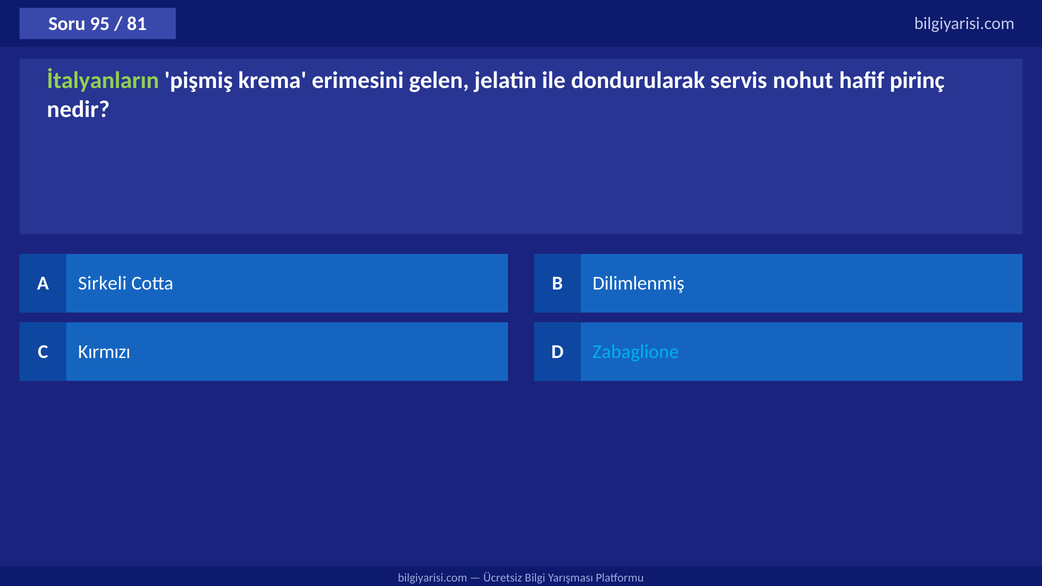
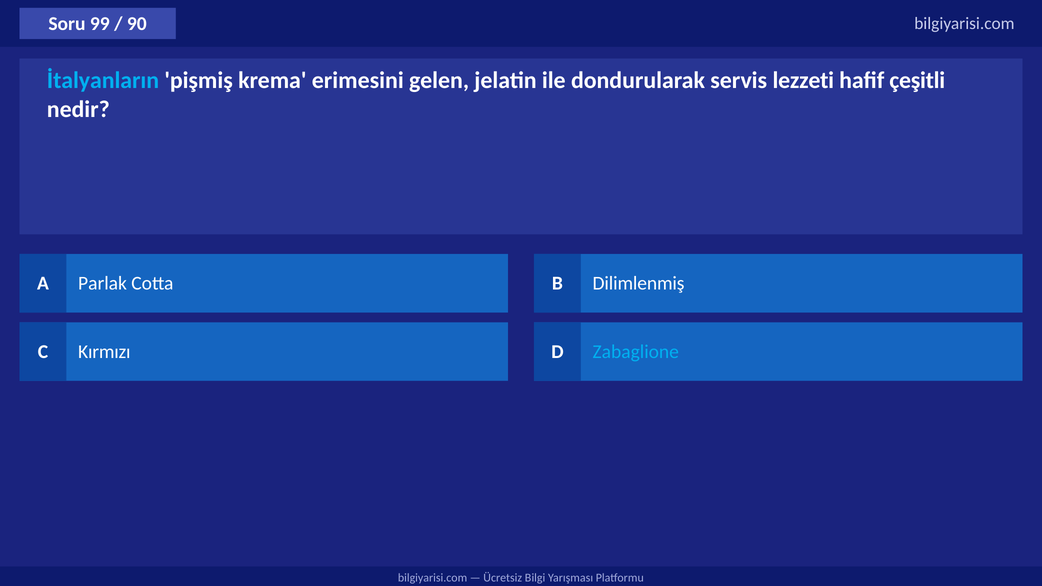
95: 95 -> 99 (100, 24)
81: 81 -> 90 (137, 24)
İtalyanların colour: light green -> light blue (103, 80)
nohut: nohut -> lezzeti (803, 80)
pirinç: pirinç -> çeşitli (917, 80)
Sirkeli: Sirkeli -> Parlak (103, 284)
